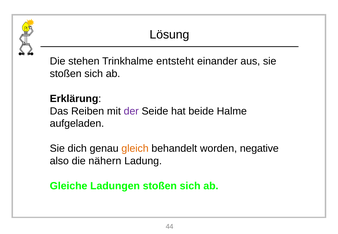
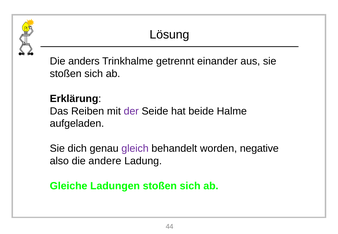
stehen: stehen -> anders (84, 61)
entsteht: entsteht -> getrennt (175, 61)
gleich colour: orange -> purple (135, 149)
nähern: nähern -> andere (105, 161)
